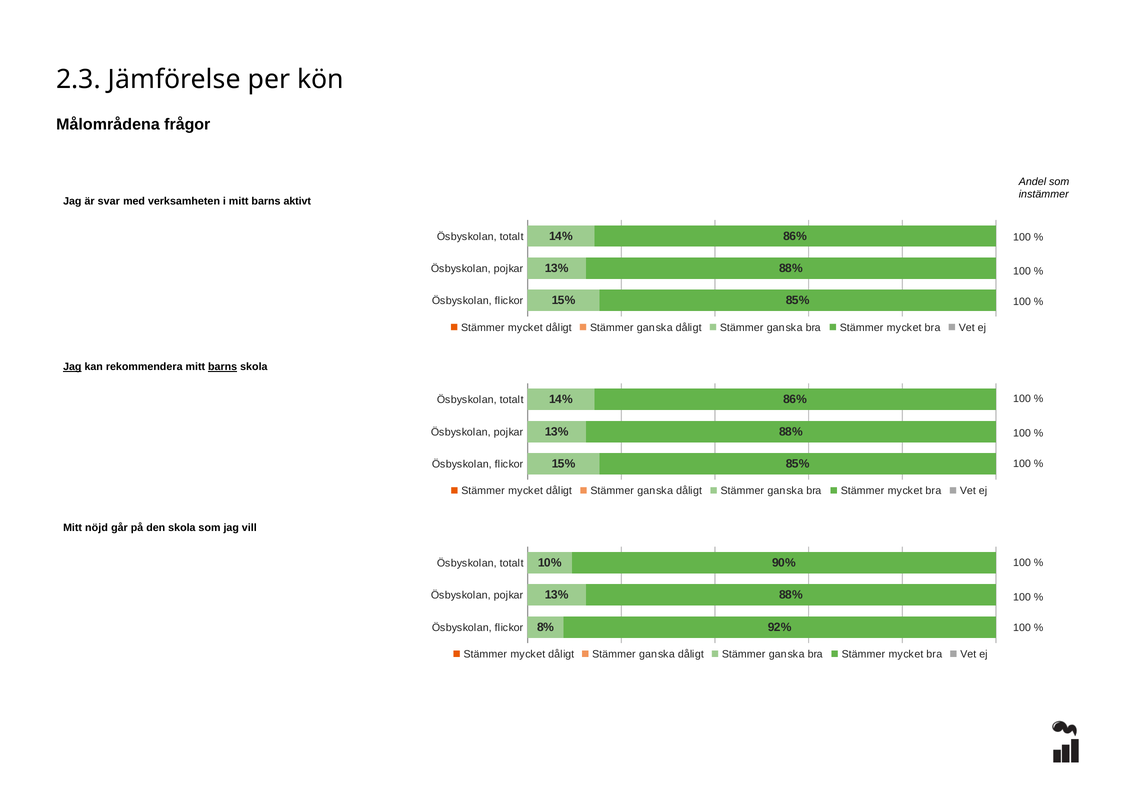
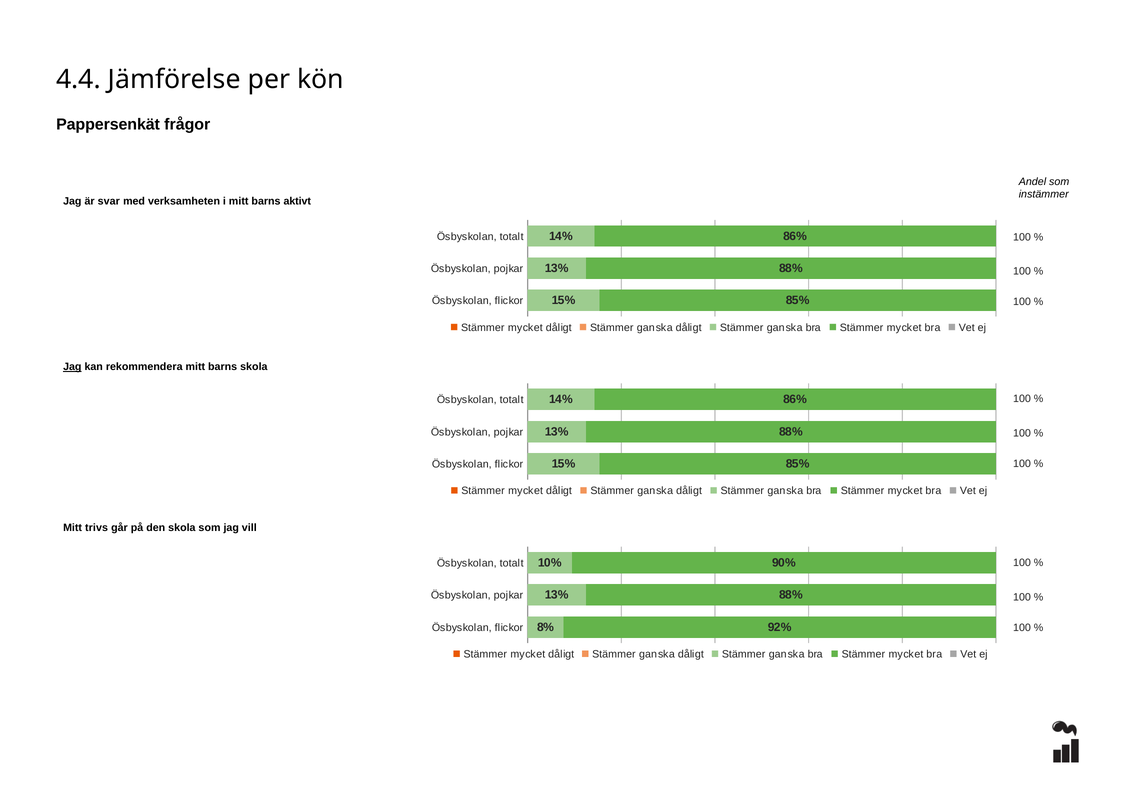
2.3: 2.3 -> 4.4 (78, 80)
Målområdena: Målområdena -> Pappersenkät (108, 124)
barns underline: present -> none (223, 367)
nöjd: nöjd -> trivs (96, 528)
